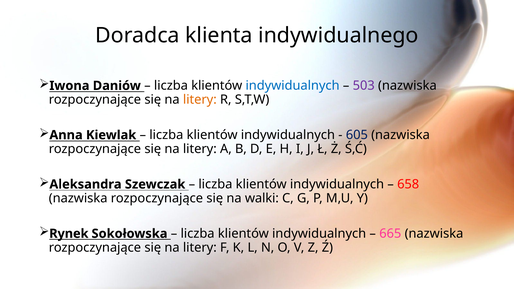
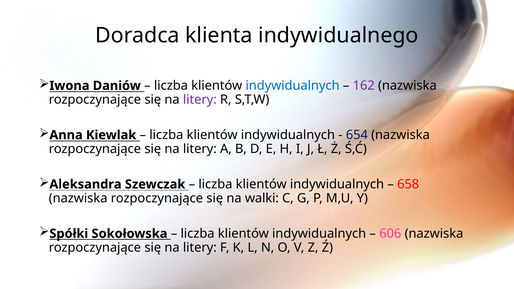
503: 503 -> 162 (364, 86)
litery colour: orange -> purple (200, 100)
605: 605 -> 654 (357, 135)
Rynek: Rynek -> Spółki (69, 234)
665: 665 -> 606 (390, 234)
